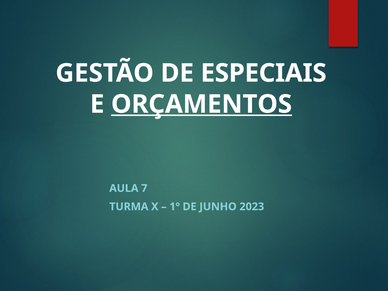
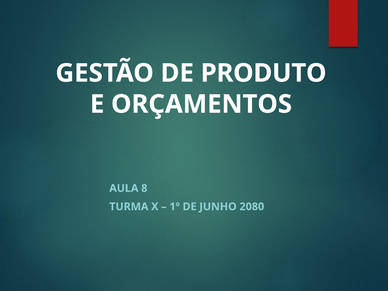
ESPECIAIS: ESPECIAIS -> PRODUTO (264, 73)
ORÇAMENTOS underline: present -> none (202, 104)
7: 7 -> 8 (144, 188)
2023: 2023 -> 2080 (252, 207)
